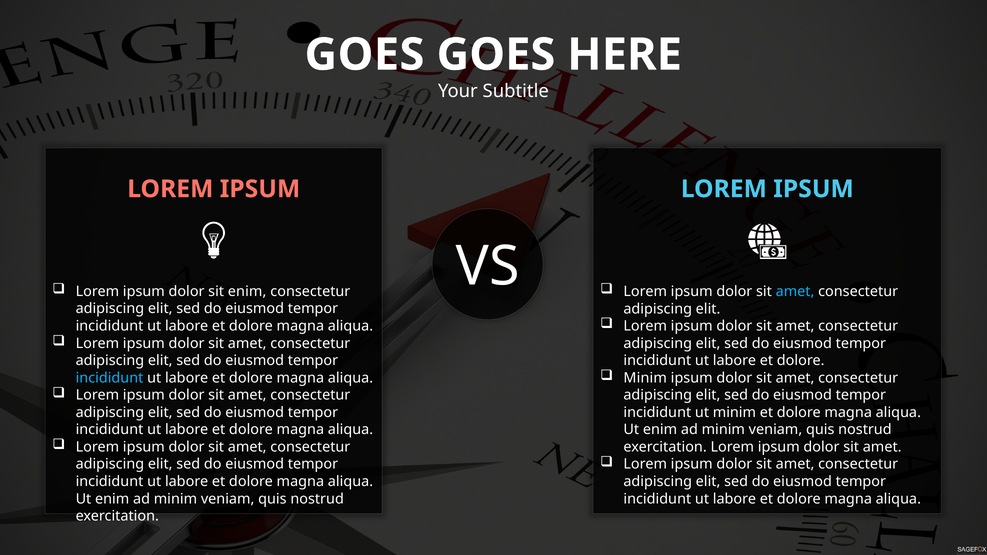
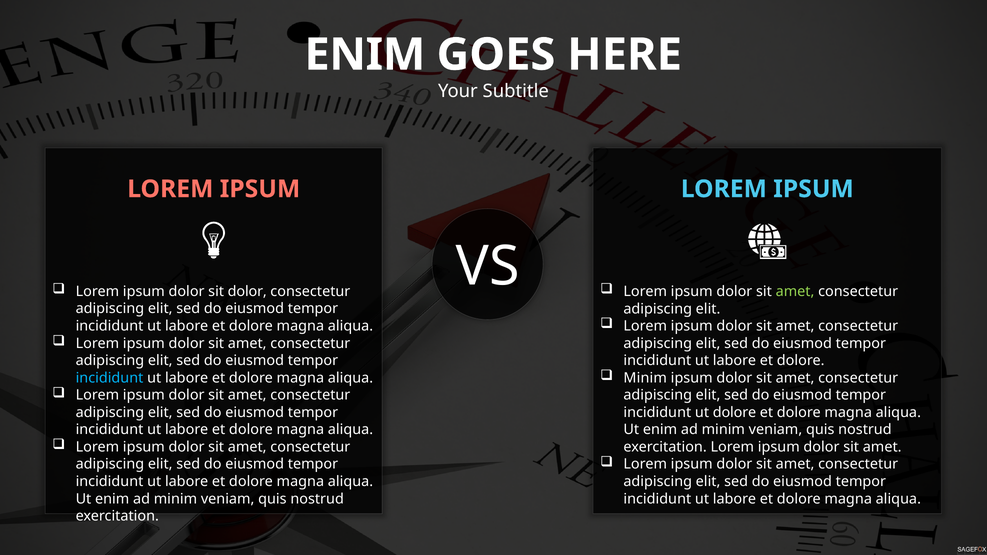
GOES: GOES -> ENIM (365, 55)
sit enim: enim -> dolor (247, 292)
amet colour: light blue -> light green (795, 292)
ut minim: minim -> dolore (735, 413)
